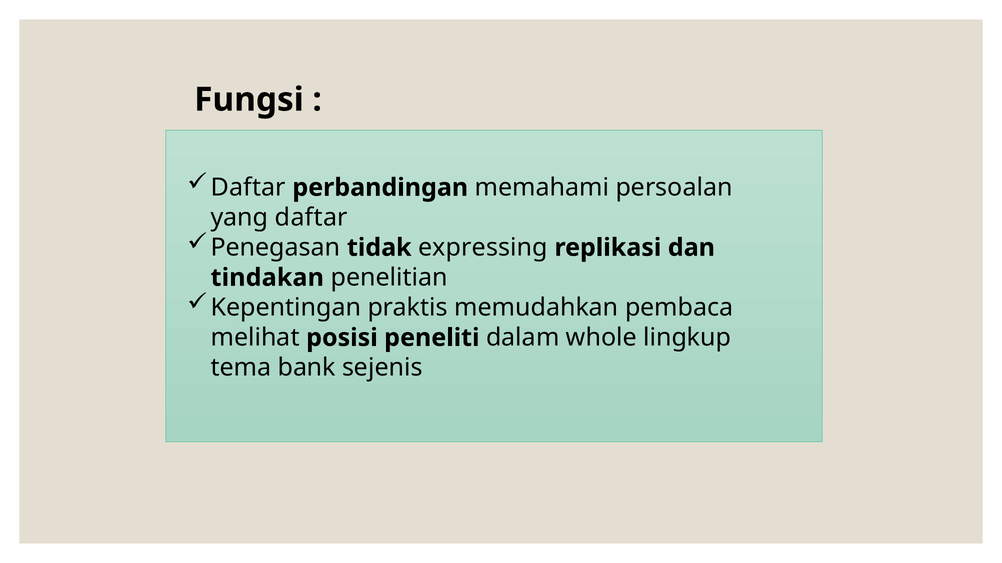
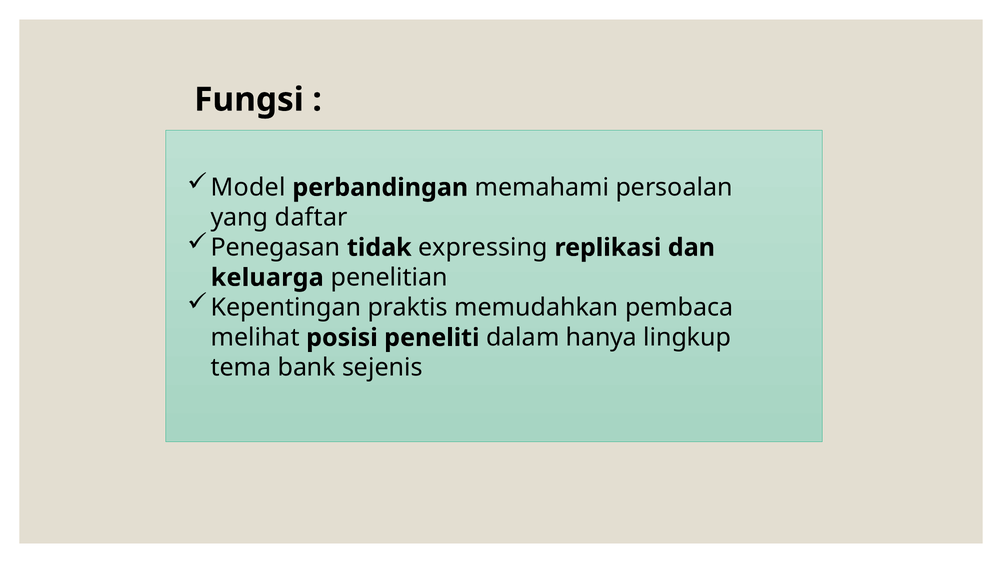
Daftar: Daftar -> Model (248, 188)
tindakan: tindakan -> keluarga (267, 278)
whole: whole -> hanya (601, 338)
